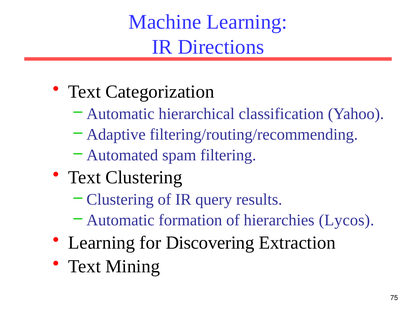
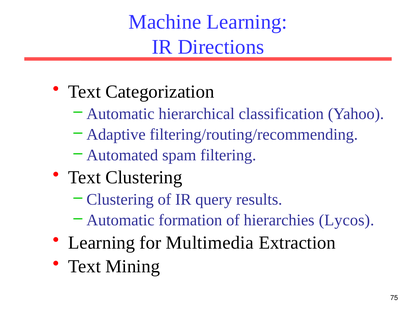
Discovering: Discovering -> Multimedia (210, 243)
